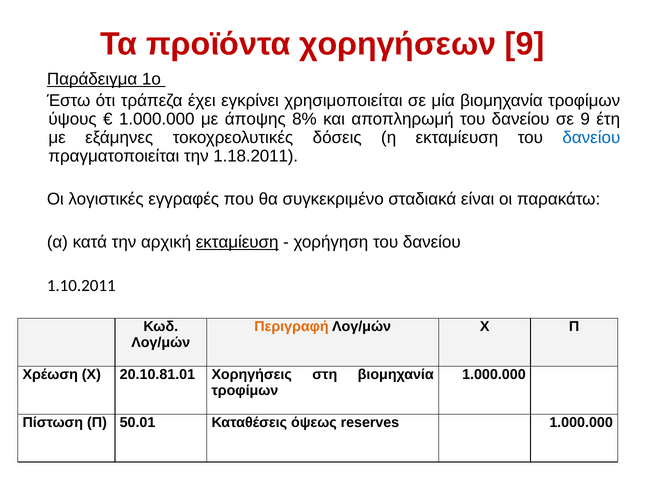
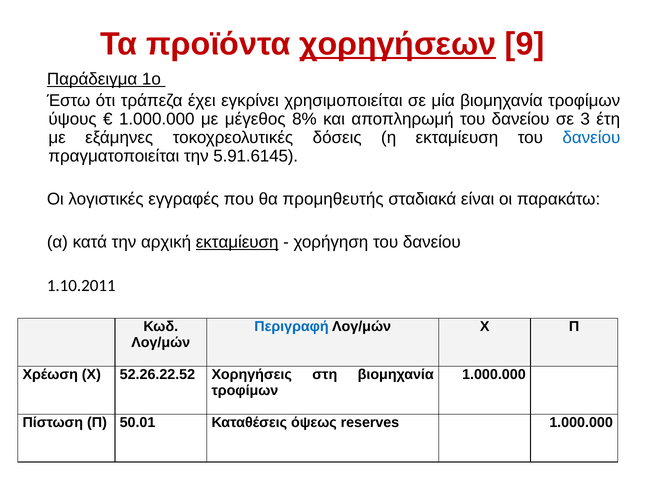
χορηγήσεων underline: none -> present (398, 44)
άποψης: άποψης -> μέγεθος (255, 119)
σε 9: 9 -> 3 (585, 119)
1.18.2011: 1.18.2011 -> 5.91.6145 (256, 156)
συγκεκριμένο: συγκεκριμένο -> προμηθευτής (333, 199)
Περιγραφή colour: orange -> blue (292, 326)
20.10.81.01: 20.10.81.01 -> 52.26.22.52 (157, 374)
